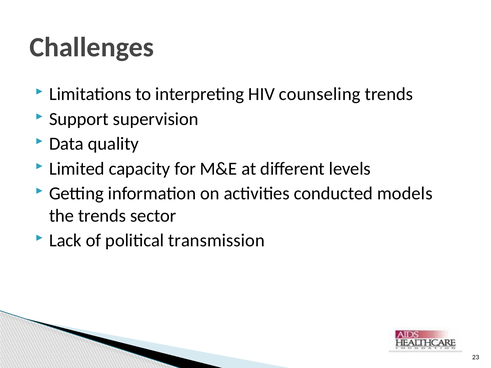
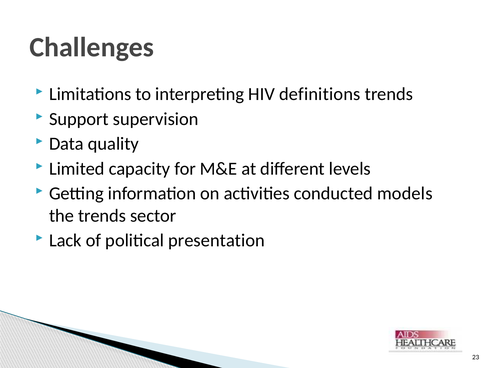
counseling: counseling -> definitions (320, 94)
transmission: transmission -> presentation (217, 241)
